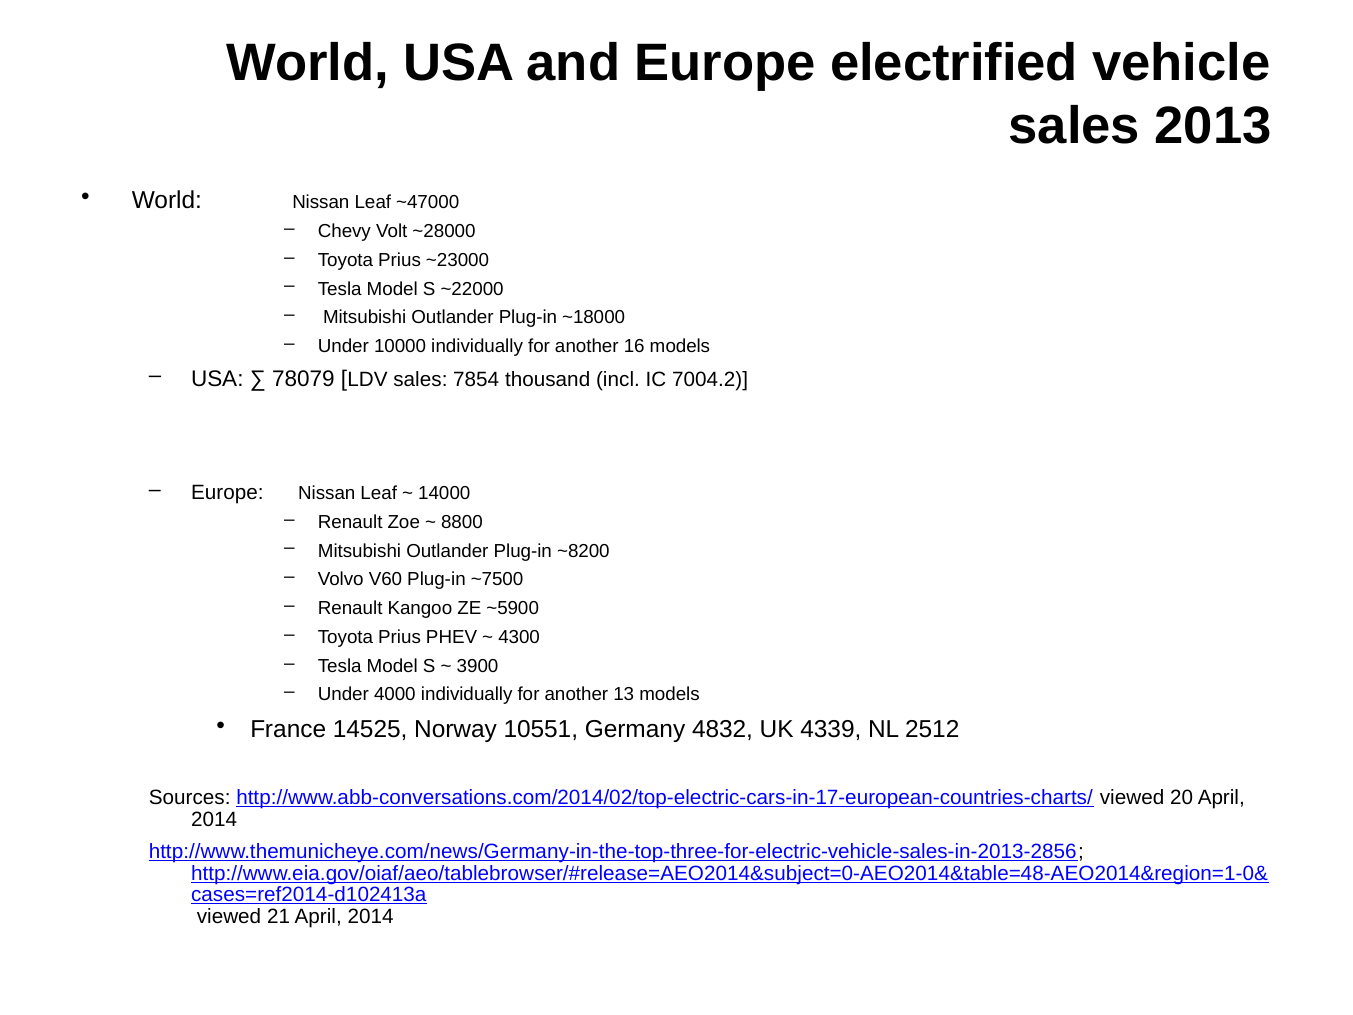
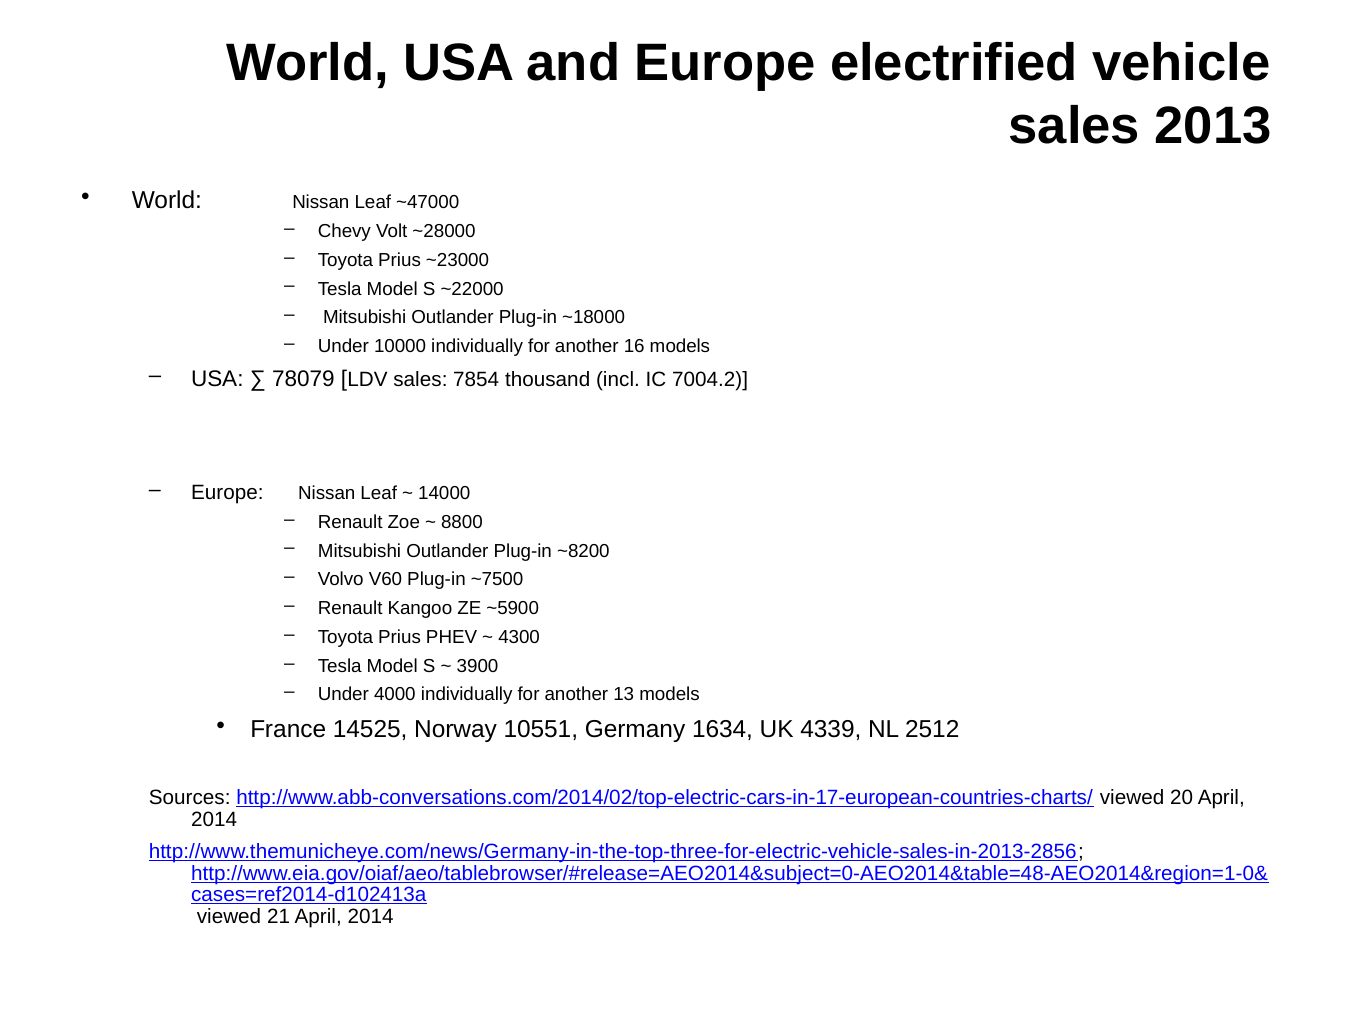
4832: 4832 -> 1634 (723, 730)
